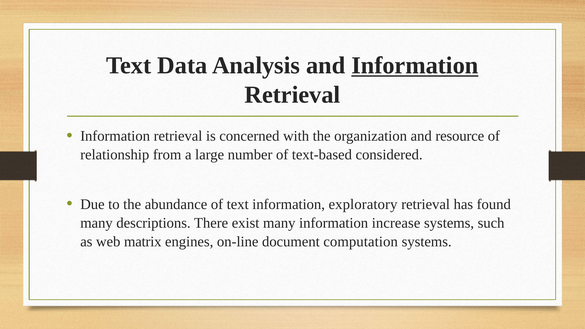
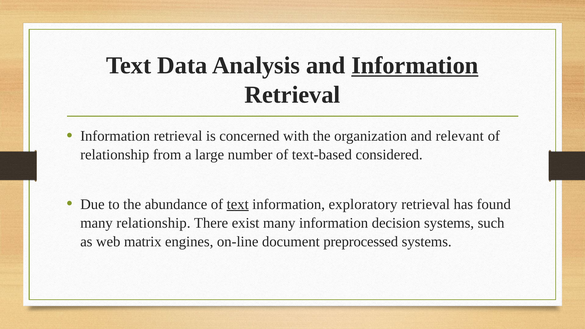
resource: resource -> relevant (460, 136)
text underline: none -> present (238, 204)
many descriptions: descriptions -> relationship (153, 223)
increase: increase -> decision (396, 223)
computation: computation -> preprocessed (361, 242)
